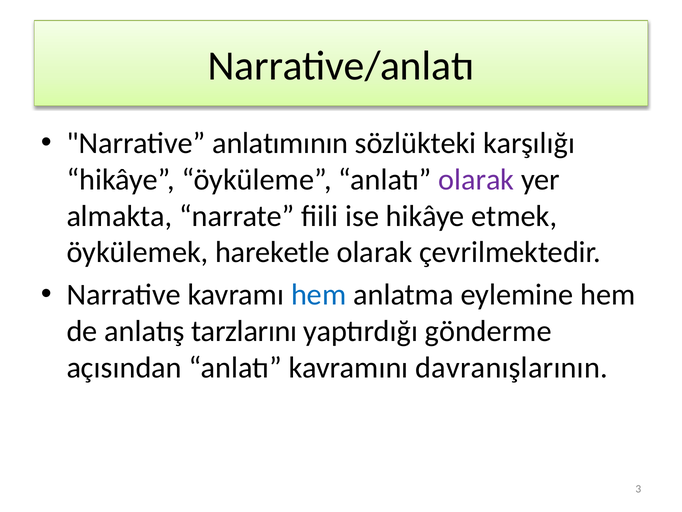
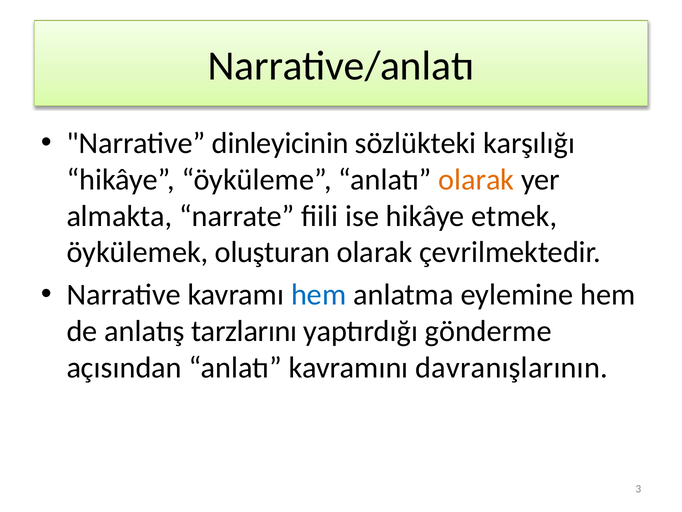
anlatımının: anlatımının -> dinleyicinin (280, 143)
olarak colour: purple -> orange (476, 179)
hareketle: hareketle -> oluşturan (273, 252)
